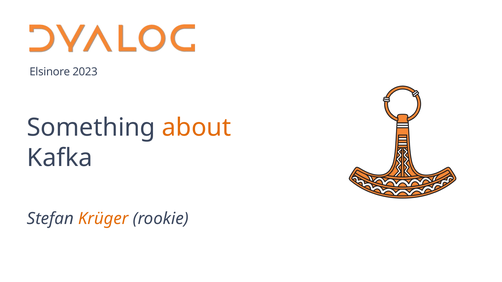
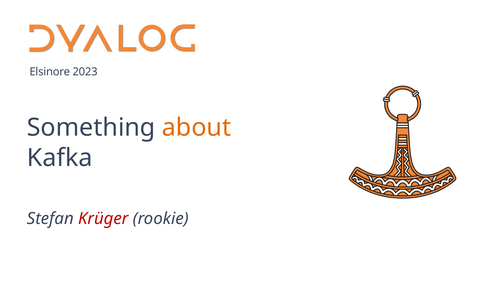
Krüger colour: orange -> red (103, 219)
